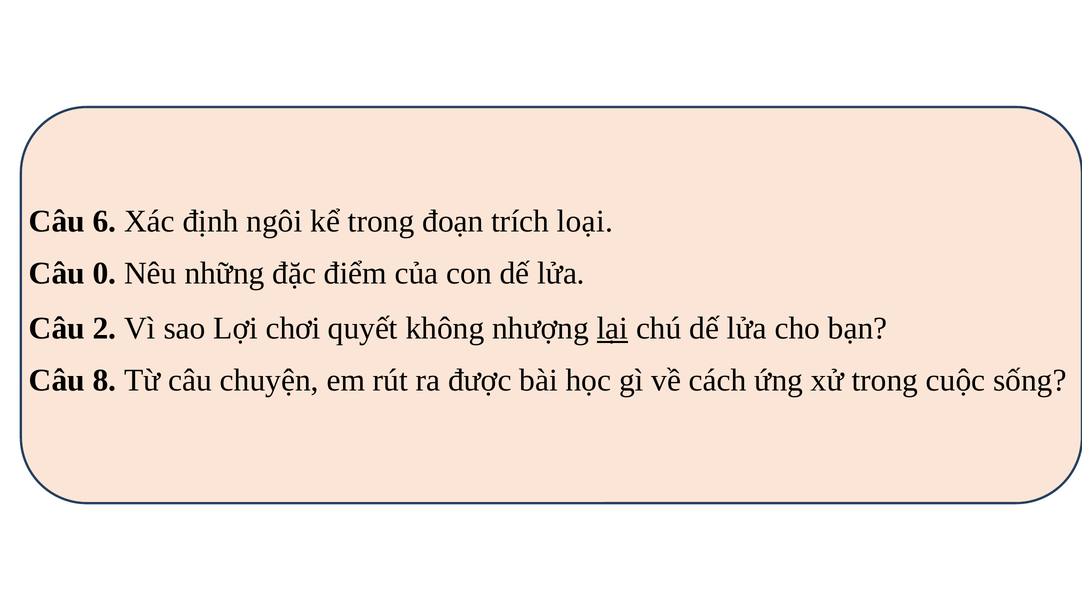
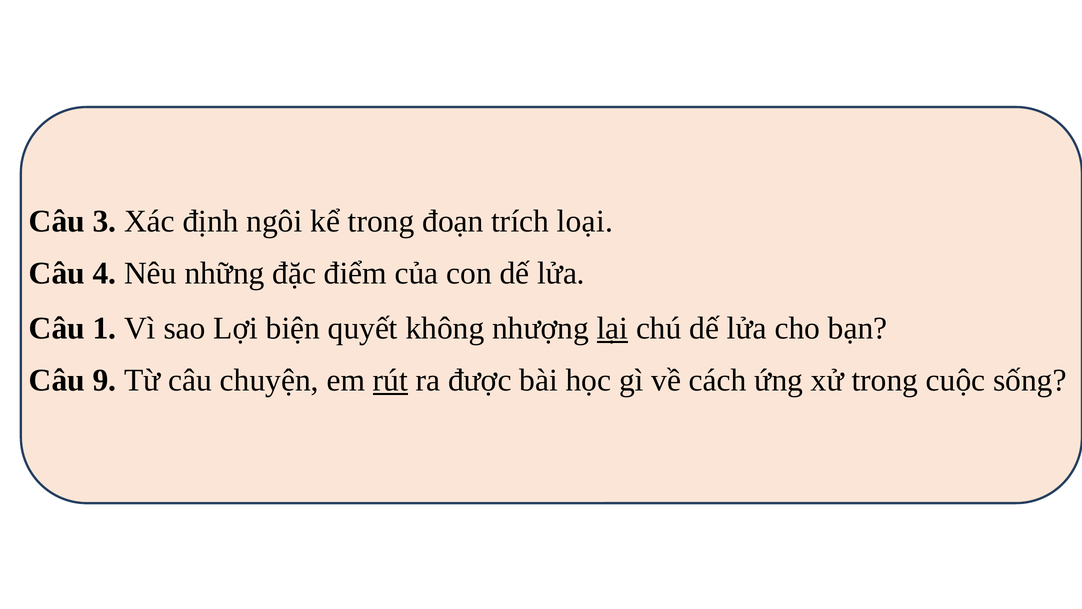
6: 6 -> 3 (105, 221)
0: 0 -> 4 (105, 273)
2: 2 -> 1 (105, 328)
chơi: chơi -> biện (293, 328)
8: 8 -> 9 (105, 380)
rút underline: none -> present (390, 380)
